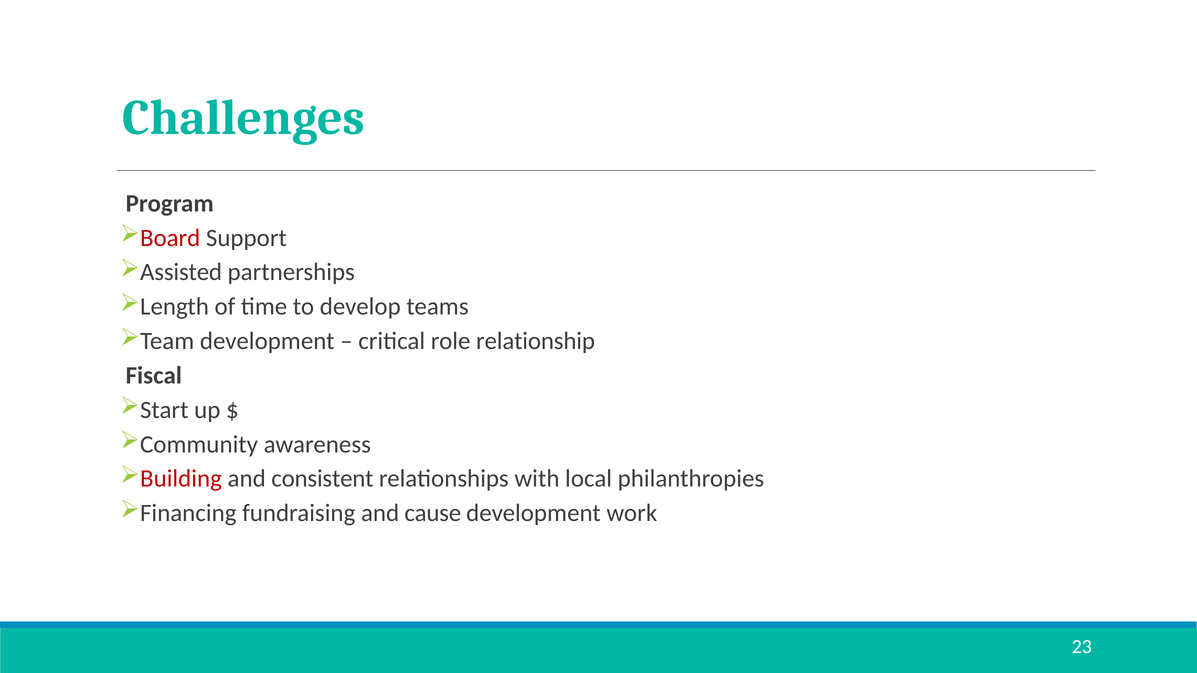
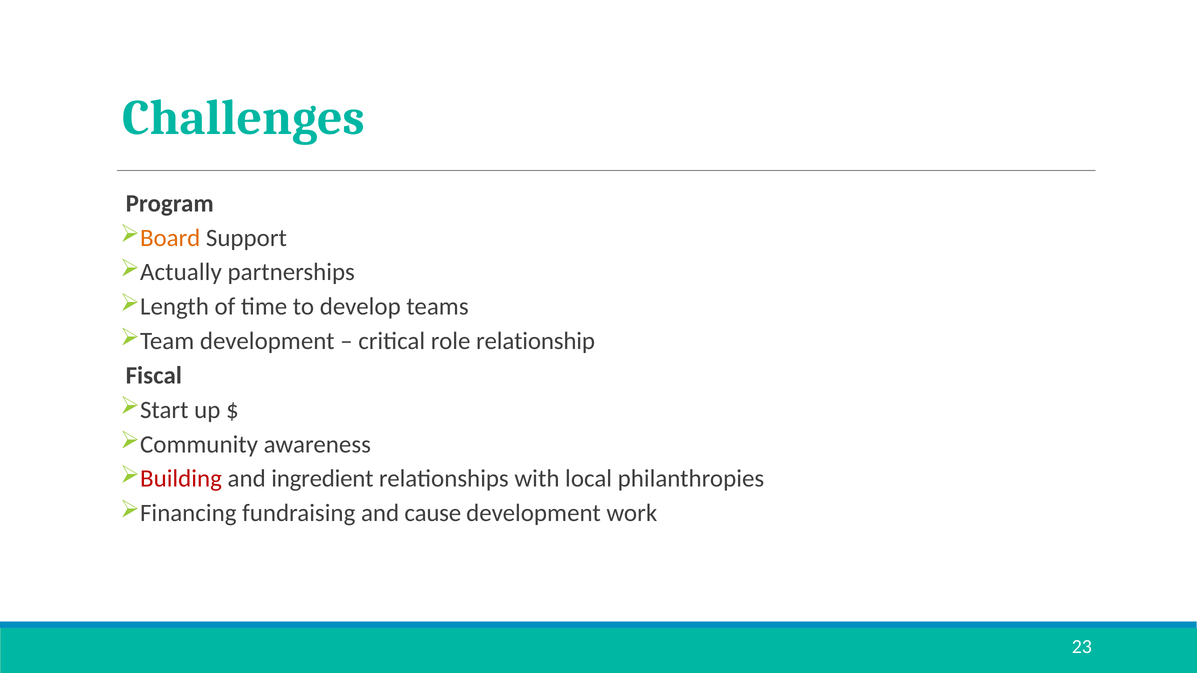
Board colour: red -> orange (170, 238)
Assisted: Assisted -> Actually (181, 272)
consistent: consistent -> ingredient (322, 479)
